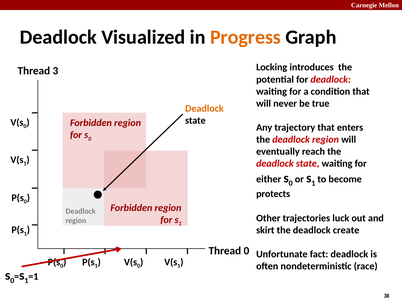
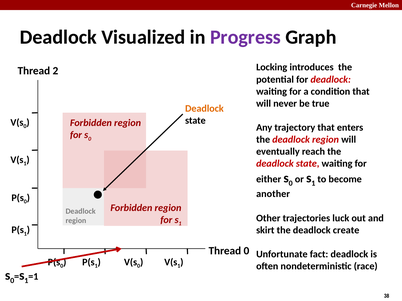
Progress colour: orange -> purple (246, 37)
3: 3 -> 2 (55, 71)
protects: protects -> another (273, 194)
